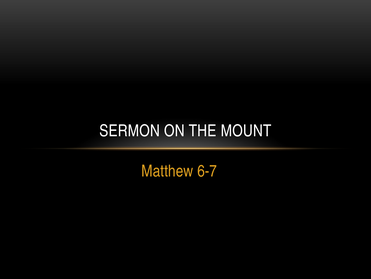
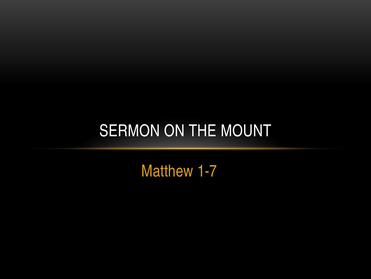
6-7: 6-7 -> 1-7 (207, 171)
